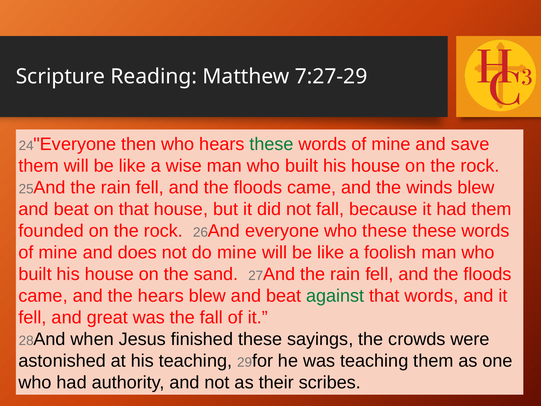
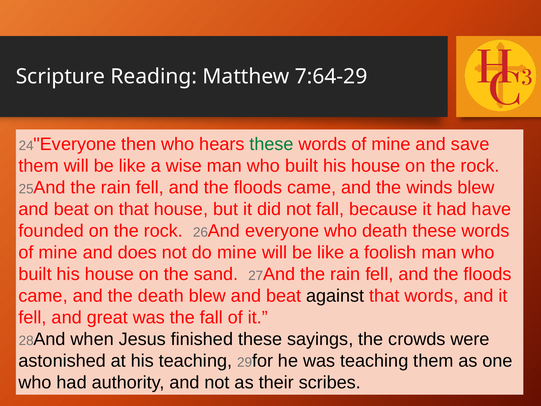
7:27-29: 7:27-29 -> 7:64-29 (331, 76)
had them: them -> have (491, 209)
who these: these -> death (385, 231)
the hears: hears -> death (161, 296)
against colour: green -> black (335, 296)
